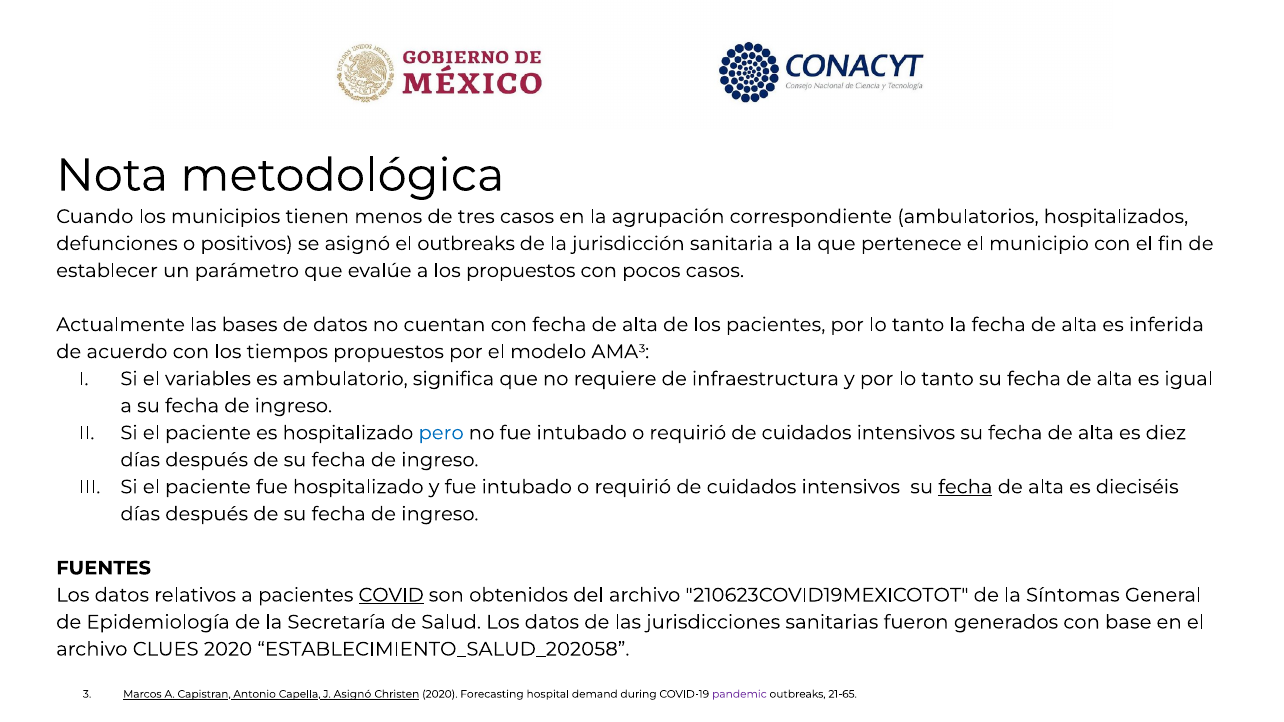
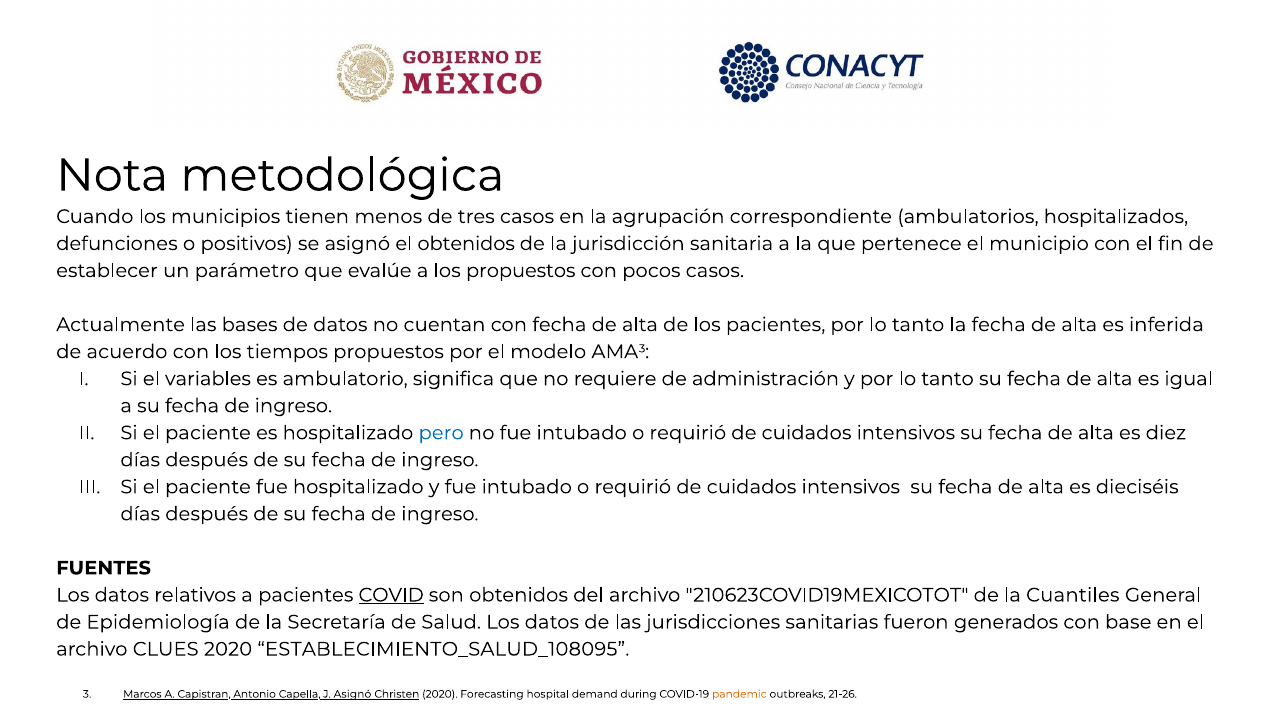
el outbreaks: outbreaks -> obtenidos (466, 244)
infraestructura: infraestructura -> administración (765, 379)
fecha underline: present -> none (965, 487)
Síntomas: Síntomas -> Cuantiles (1073, 595)
ESTABLECIMIENTO_SALUD_202058: ESTABLECIMIENTO_SALUD_202058 -> ESTABLECIMIENTO_SALUD_108095 (443, 649)
pandemic colour: purple -> orange (739, 694)
21-65: 21-65 -> 21-26 (843, 694)
